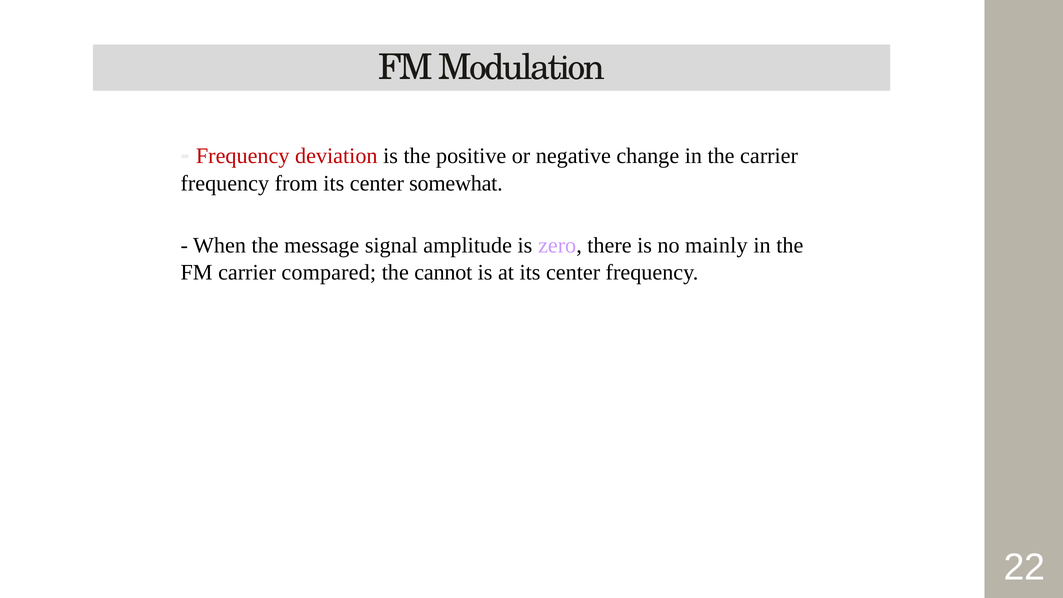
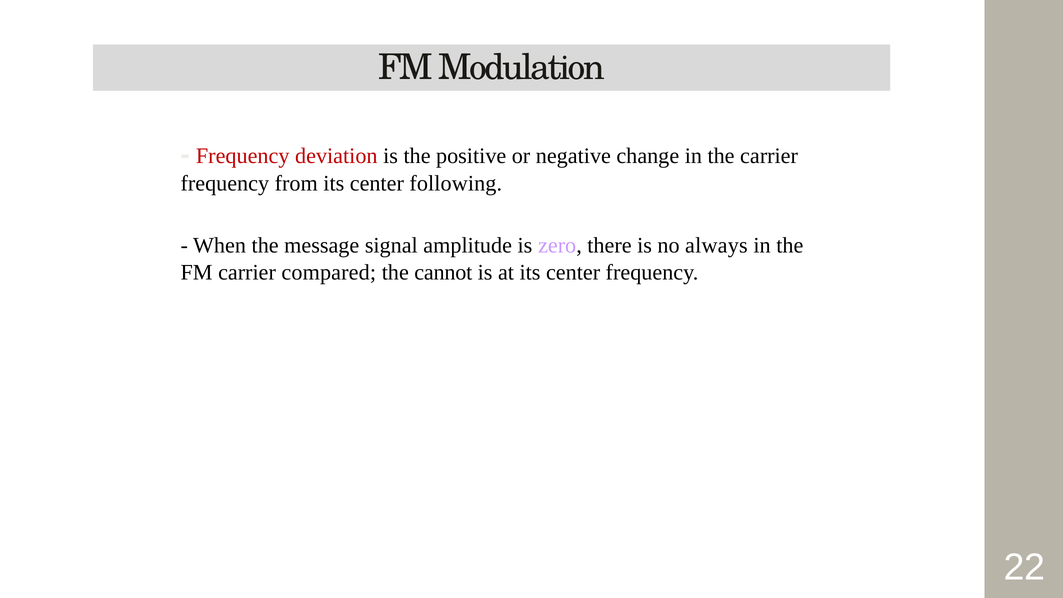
somewhat: somewhat -> following (456, 184)
mainly: mainly -> always (716, 246)
